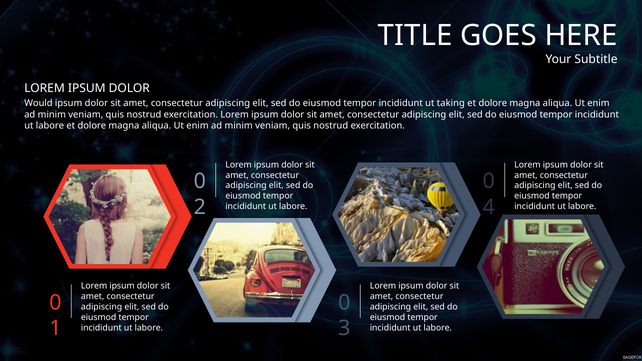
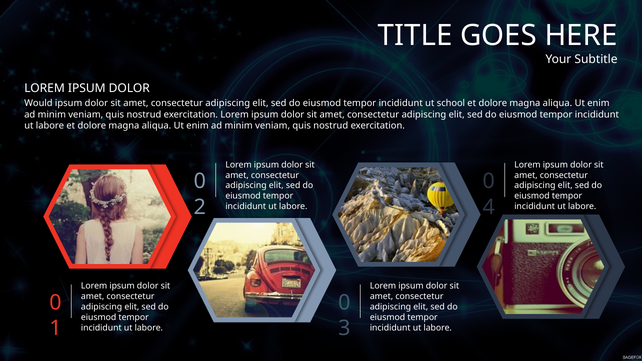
taking: taking -> school (451, 103)
